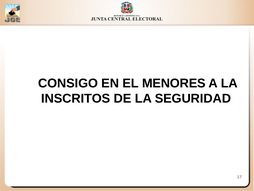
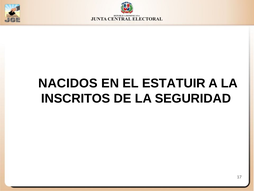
CONSIGO: CONSIGO -> NACIDOS (68, 83)
MENORES: MENORES -> ESTATUIR (174, 83)
